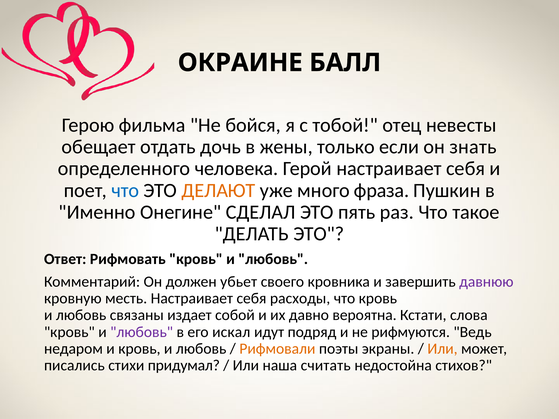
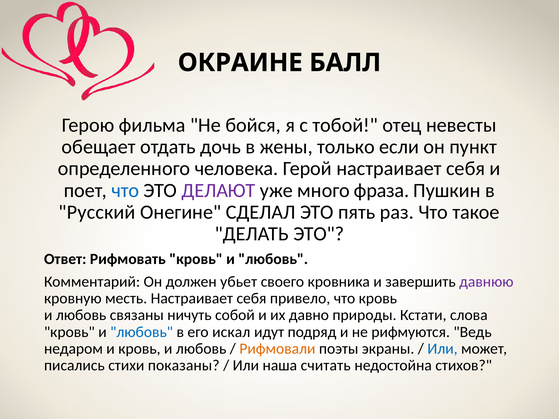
знать: знать -> пункт (473, 147)
ДЕЛАЮТ colour: orange -> purple (218, 191)
Именно: Именно -> Русский (97, 212)
расходы: расходы -> привело (300, 299)
издает: издает -> ничуть (189, 315)
вероятна: вероятна -> природы (365, 315)
любовь colour: purple -> blue (142, 332)
Или colour: orange -> blue (442, 349)
придумал: придумал -> показаны (184, 366)
